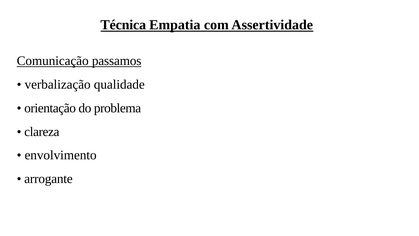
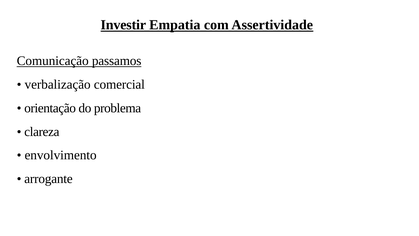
Técnica: Técnica -> Investir (123, 25)
qualidade: qualidade -> comercial (119, 84)
